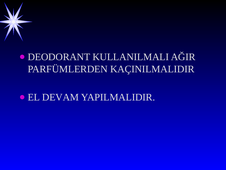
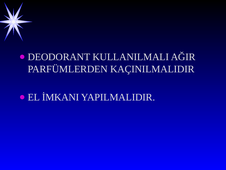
DEVAM: DEVAM -> İMKANI (61, 97)
